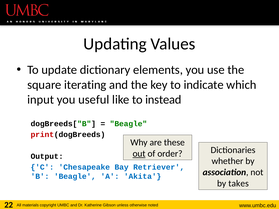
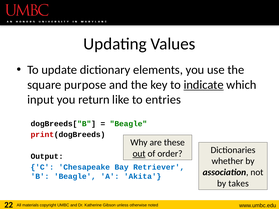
iterating: iterating -> purpose (85, 85)
indicate underline: none -> present (204, 85)
useful: useful -> return (94, 100)
instead: instead -> entries (163, 100)
